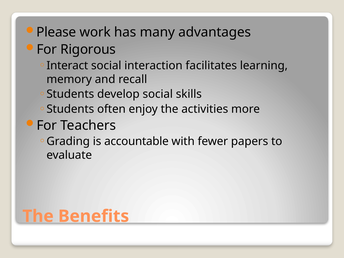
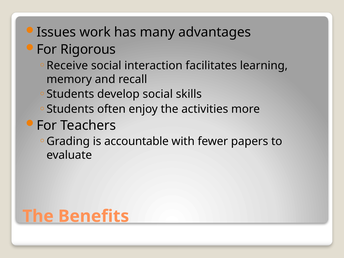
Please: Please -> Issues (56, 32)
Interact: Interact -> Receive (67, 66)
